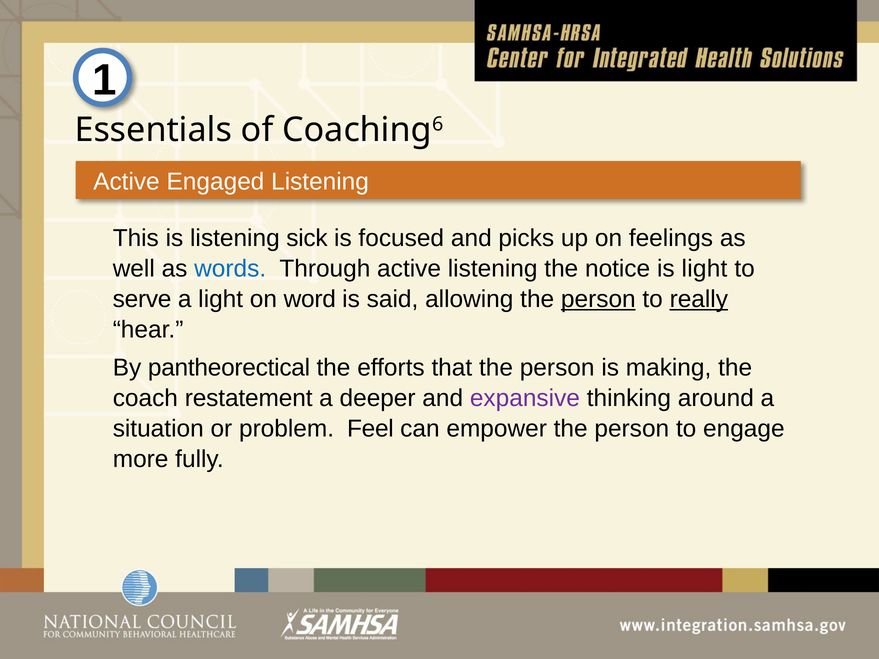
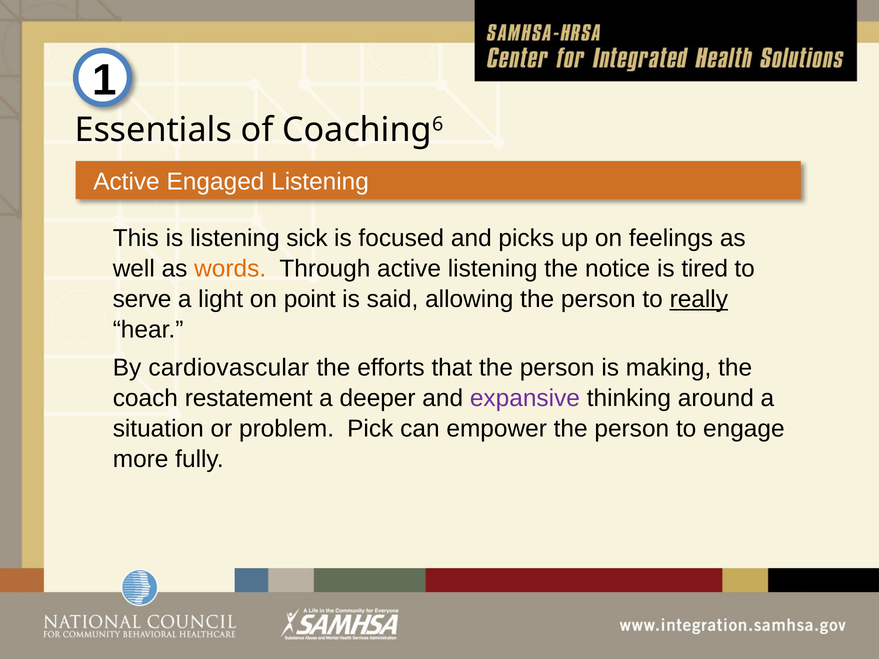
words colour: blue -> orange (230, 269)
is light: light -> tired (705, 269)
word: word -> point (310, 299)
person underline: present -> none (598, 299)
pantheorectical: pantheorectical -> cardiovascular (229, 368)
Feel: Feel -> Pick (370, 429)
